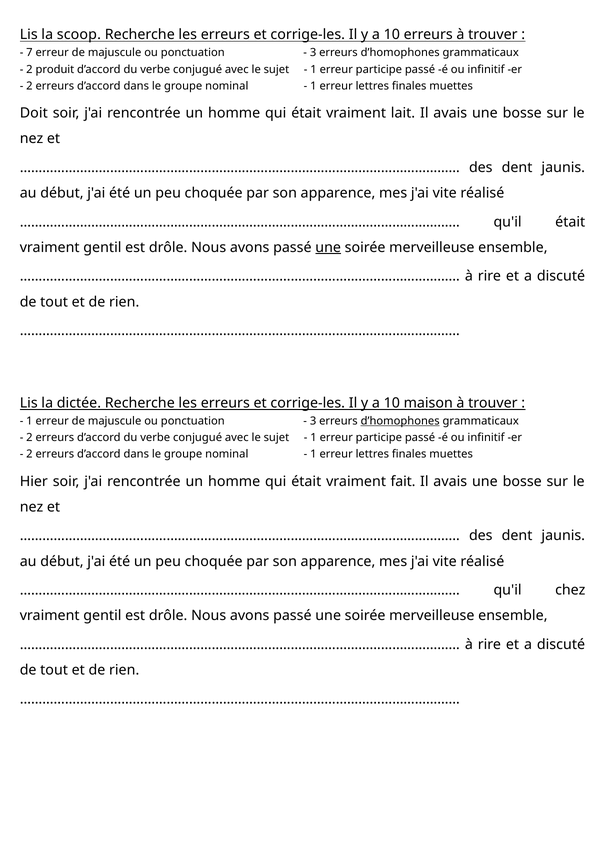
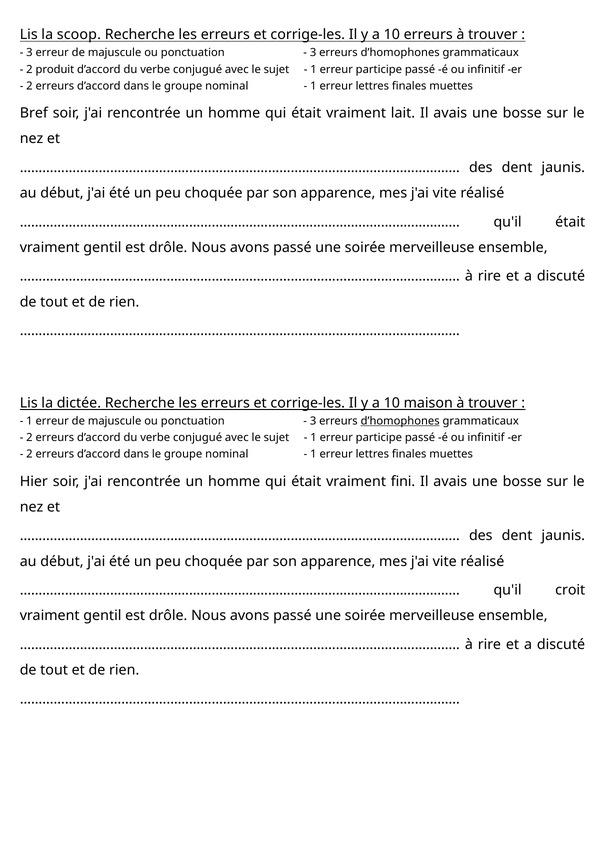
7: 7 -> 3 (29, 53)
Doit: Doit -> Bref (34, 113)
une underline: present -> none (328, 247)
fait: fait -> fini (403, 481)
chez: chez -> croit (570, 590)
